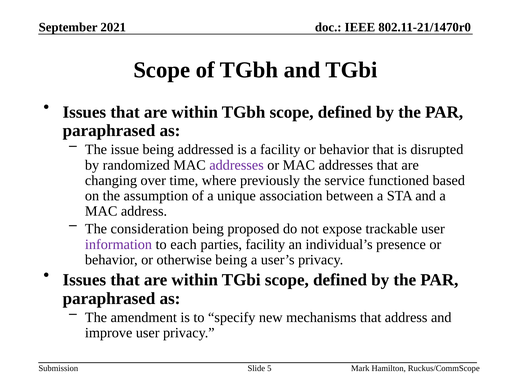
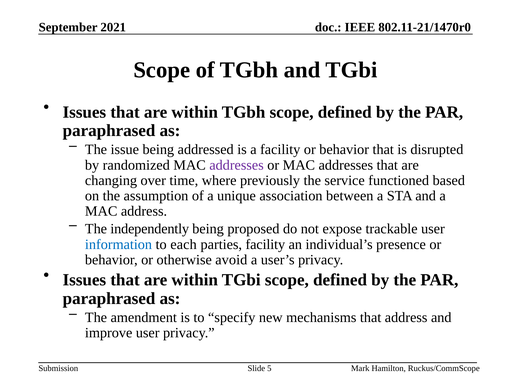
consideration: consideration -> independently (150, 229)
information colour: purple -> blue (119, 244)
otherwise being: being -> avoid (231, 259)
